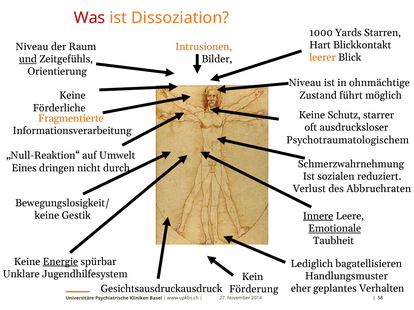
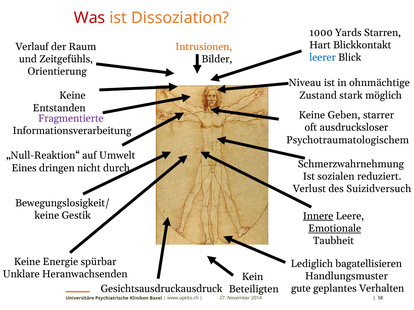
Niveau: Niveau -> Verlauf (32, 47)
leerer colour: orange -> blue (323, 58)
und underline: present -> none (28, 59)
führt: führt -> stark (351, 95)
Förderliche: Förderliche -> Entstanden (59, 108)
Schutz: Schutz -> Geben (344, 115)
Fragmentierte colour: orange -> purple (71, 119)
Abbruchraten: Abbruchraten -> Suizidversuch (379, 189)
Energie underline: present -> none (60, 262)
Jugendhilfesystem: Jugendhilfesystem -> Heranwachsenden (85, 274)
eher: eher -> gute (301, 289)
Förderung: Förderung -> Beteiligten (254, 289)
